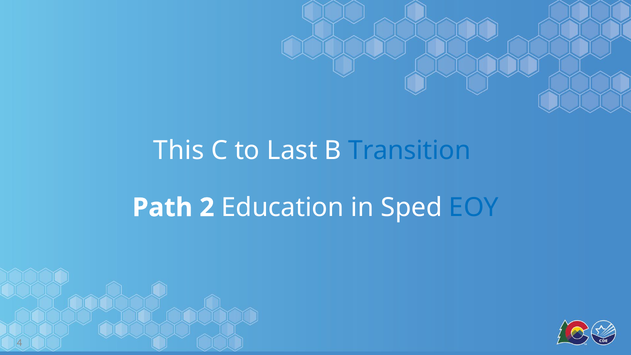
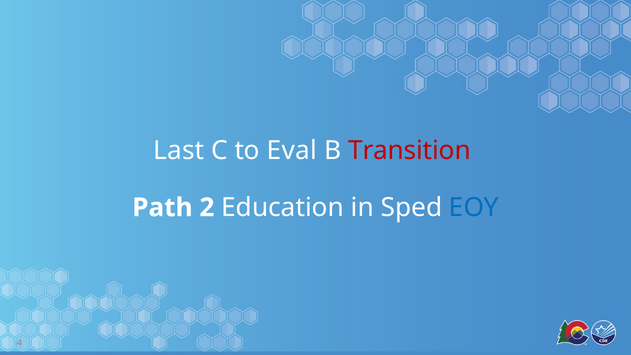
This: This -> Last (179, 151)
Last: Last -> Eval (292, 151)
Transition colour: blue -> red (410, 151)
